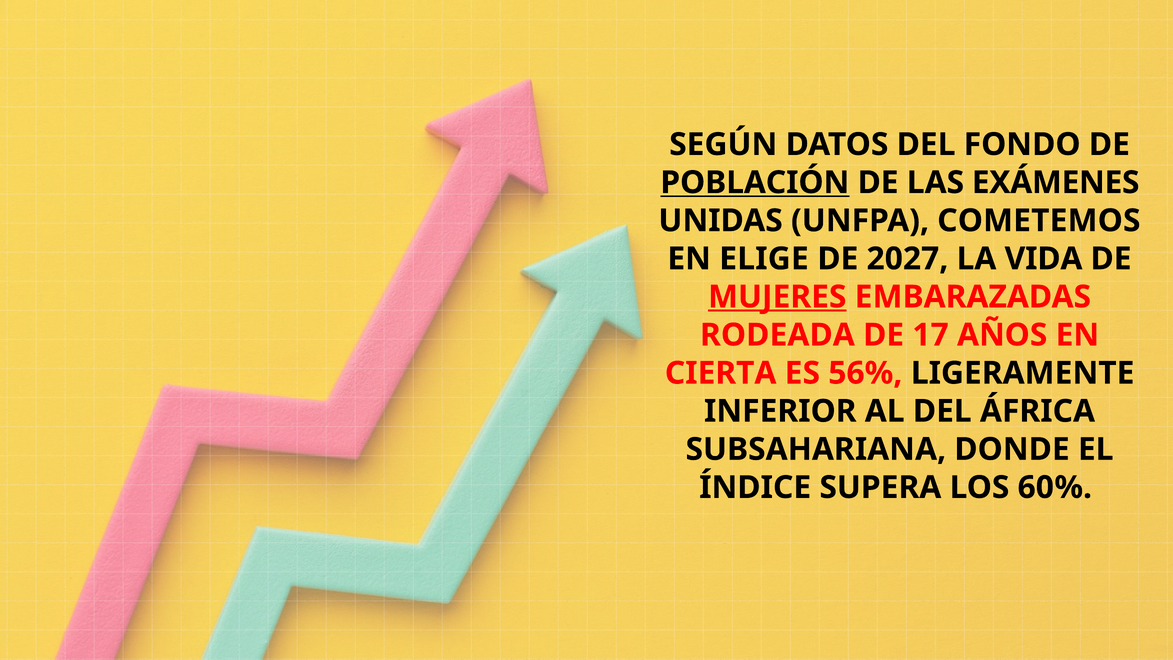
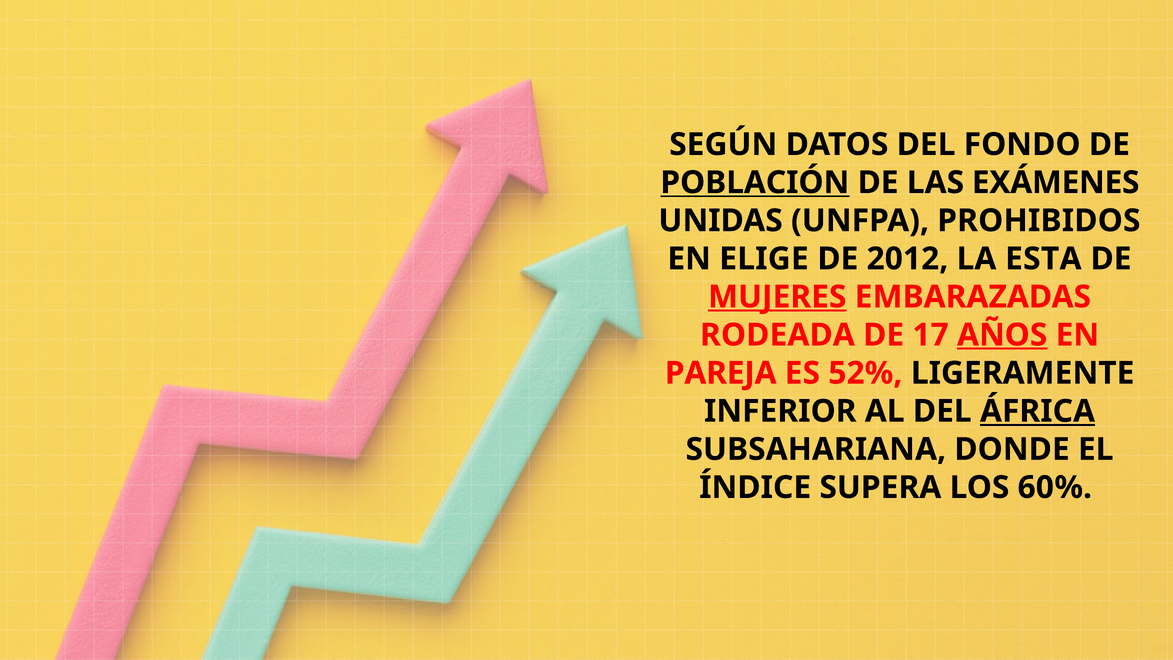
COMETEMOS: COMETEMOS -> PROHIBIDOS (1039, 221)
2027: 2027 -> 2012 (907, 259)
VIDA: VIDA -> ESTA (1043, 259)
AÑOS underline: none -> present (1002, 335)
CIERTA: CIERTA -> PAREJA (721, 373)
56%: 56% -> 52% (865, 373)
ÁFRICA underline: none -> present (1037, 411)
